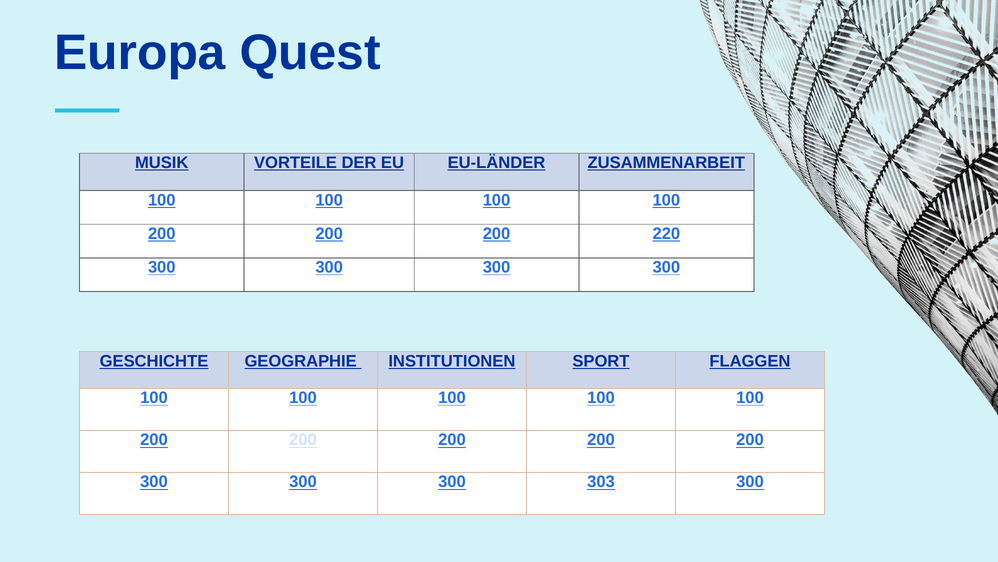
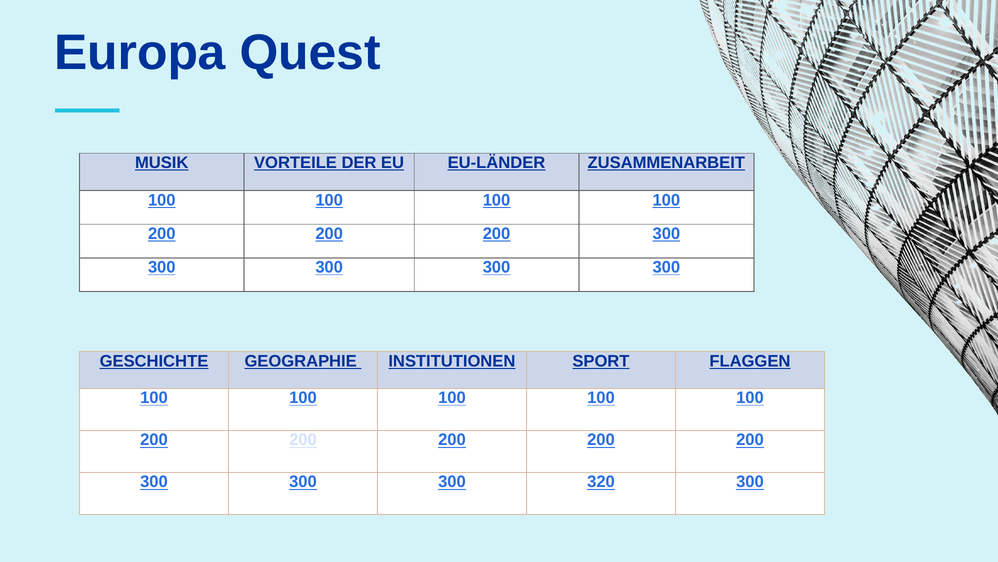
220: 220 -> 300 (666, 233)
303: 303 -> 320 (601, 481)
